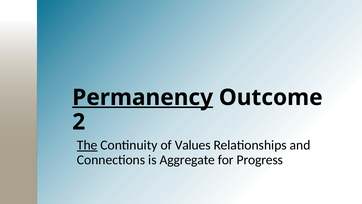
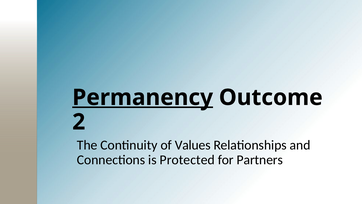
The underline: present -> none (87, 145)
Aggregate: Aggregate -> Protected (187, 160)
Progress: Progress -> Partners (260, 160)
